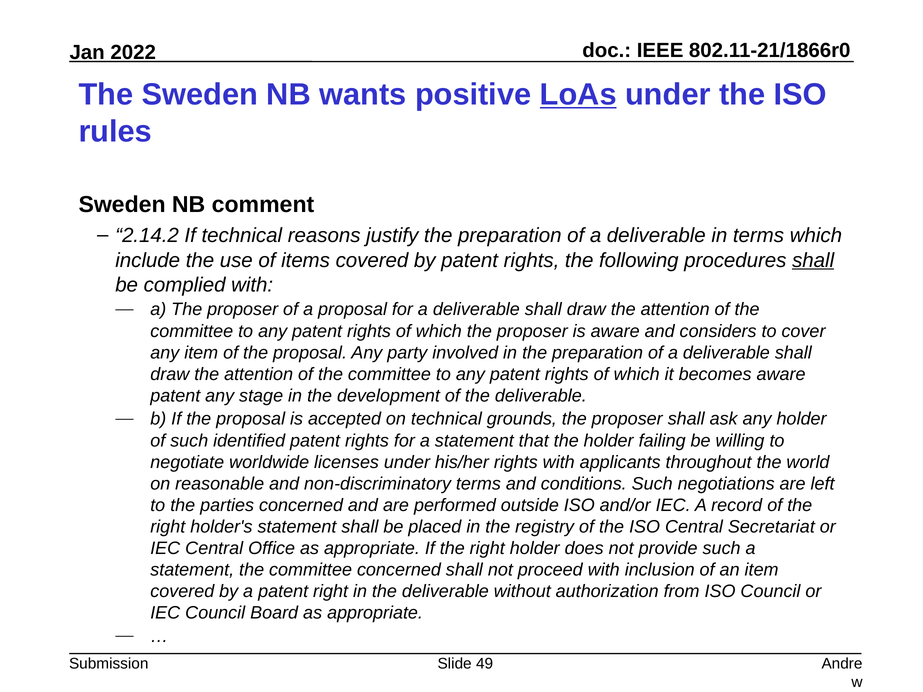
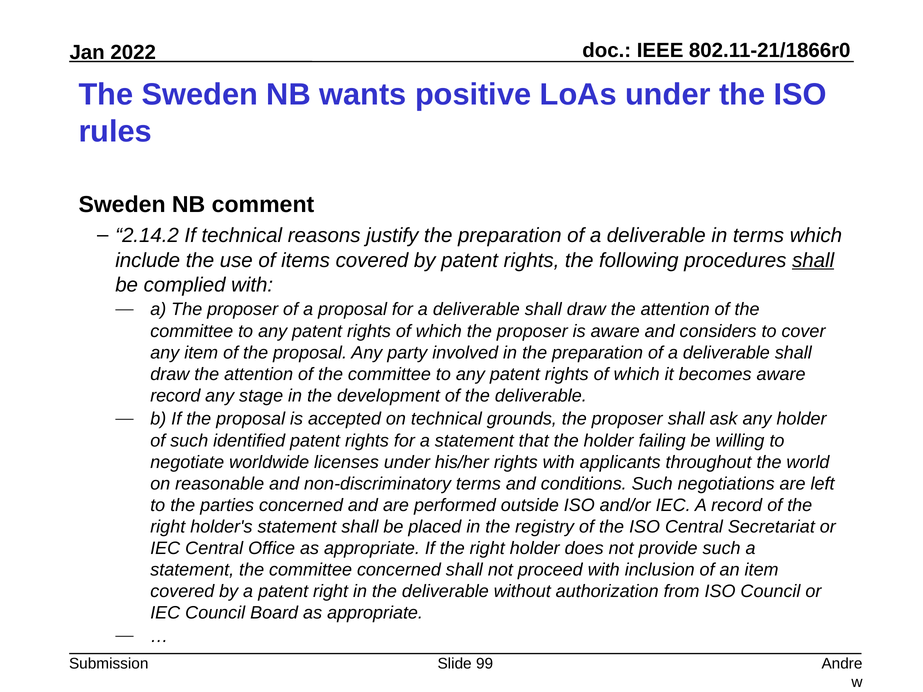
LoAs underline: present -> none (578, 94)
patent: patent -> record (175, 396)
49: 49 -> 99 (485, 664)
